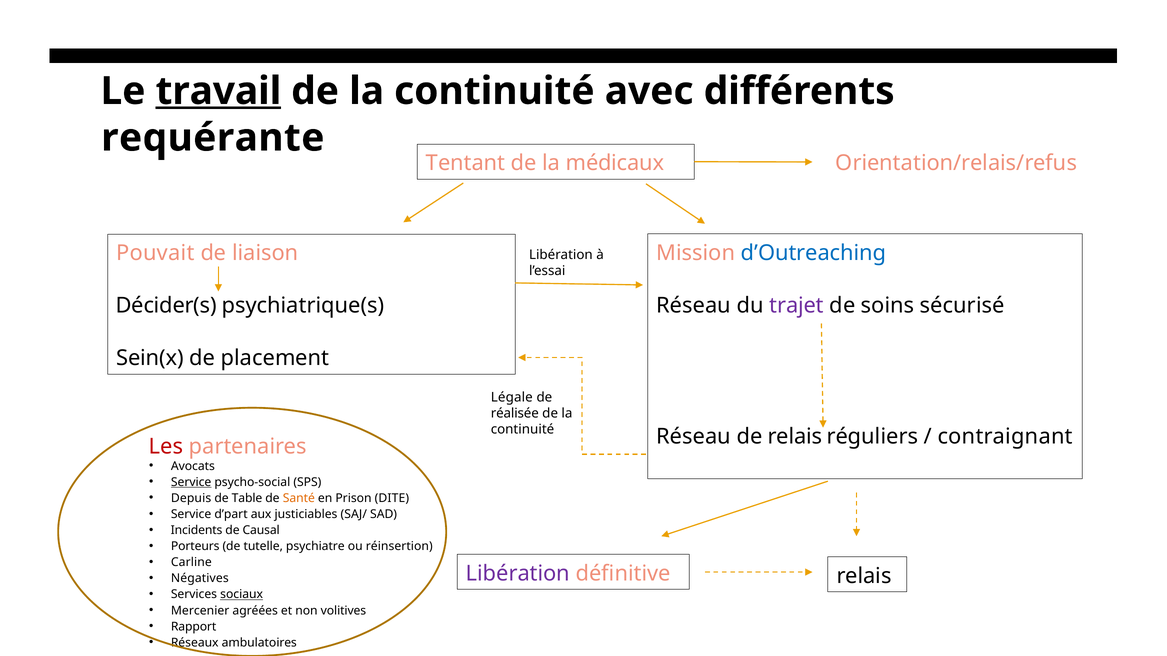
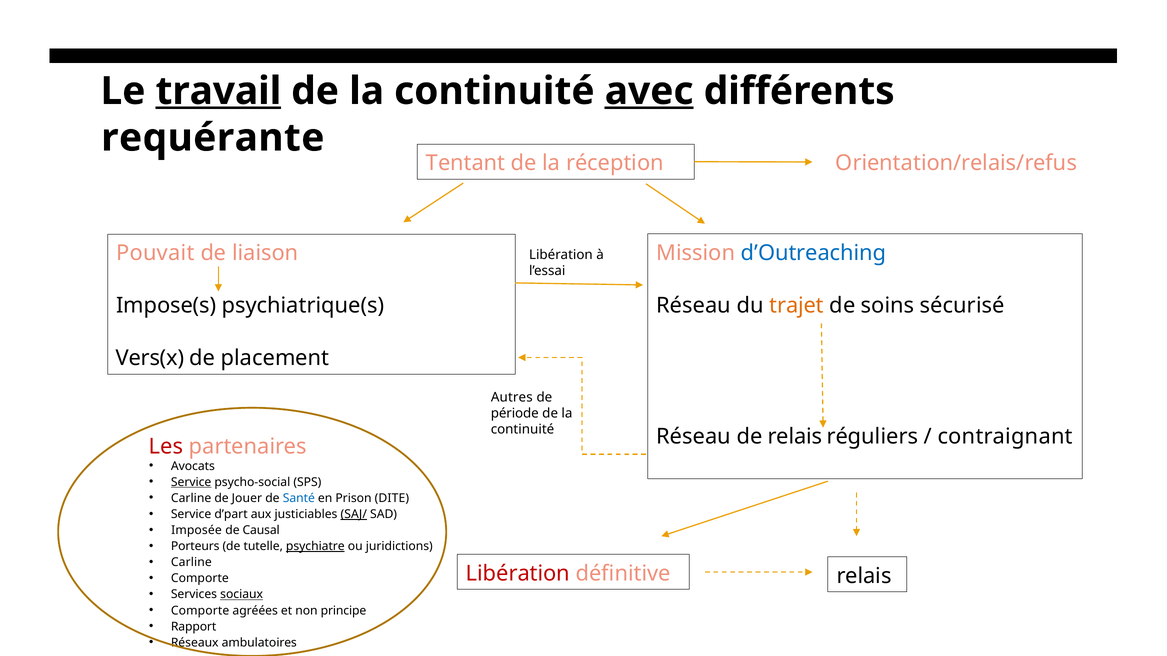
avec underline: none -> present (649, 91)
médicaux: médicaux -> réception (615, 163)
trajet colour: purple -> orange (797, 305)
Décider(s: Décider(s -> Impose(s (166, 306)
Sein(x: Sein(x -> Vers(x (150, 358)
Légale: Légale -> Autres (512, 398)
réalisée: réalisée -> période (515, 414)
Depuis: Depuis -> Carline (191, 498)
Table: Table -> Jouer (247, 498)
Santé colour: orange -> blue (299, 498)
SAJ/ underline: none -> present (354, 515)
Incidents: Incidents -> Imposée (196, 531)
psychiatre underline: none -> present (315, 547)
réinsertion: réinsertion -> juridictions (399, 547)
Libération colour: purple -> red (518, 574)
Négatives: Négatives -> Comporte (200, 579)
Mercenier: Mercenier -> Comporte (200, 611)
volitives: volitives -> principe (343, 611)
